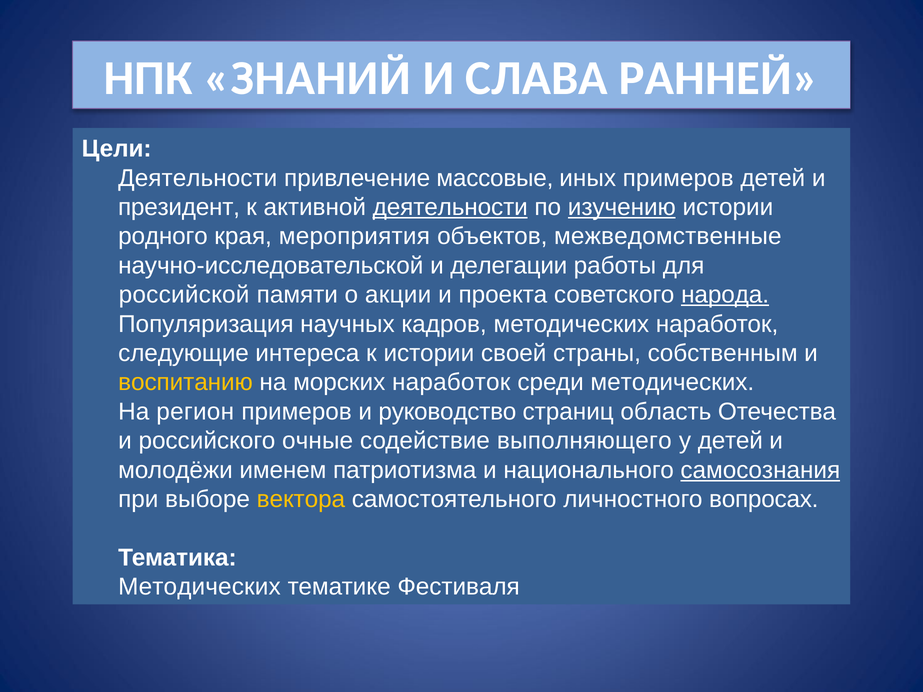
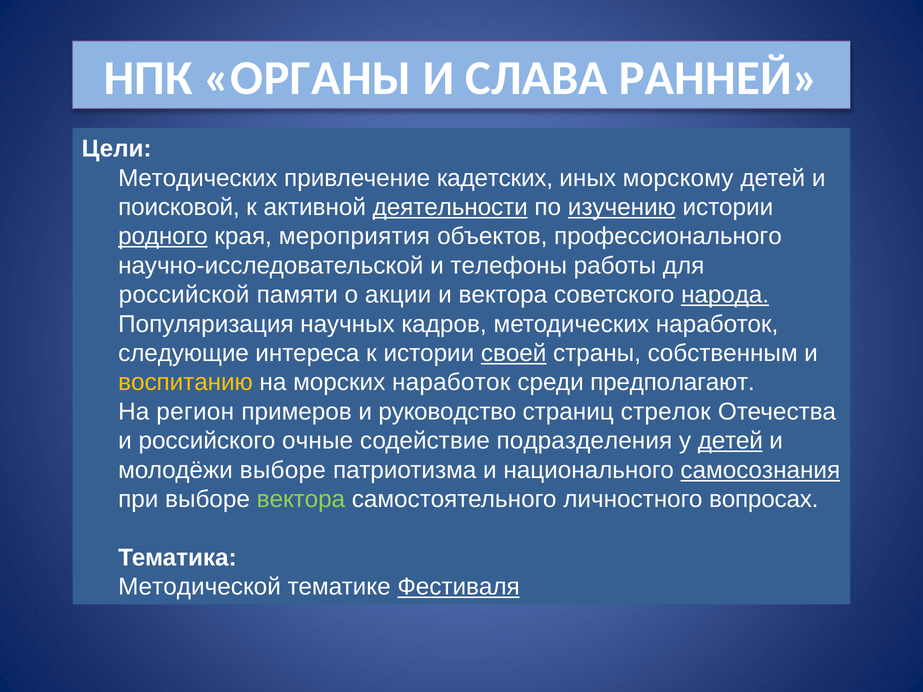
ЗНАНИЙ: ЗНАНИЙ -> ОРГАНЫ (307, 78)
Деятельности: Деятельности -> Методических (198, 178)
массовые: массовые -> кадетских (495, 178)
иных примеров: примеров -> морскому (678, 178)
президент: президент -> поисковой (179, 207)
родного underline: none -> present (163, 237)
межведомственные: межведомственные -> профессионального (668, 237)
делегации: делегации -> телефоны (509, 266)
и проекта: проекта -> вектора (503, 295)
своей underline: none -> present (514, 353)
среди методических: методических -> предполагают (672, 383)
область: область -> стрелок (666, 412)
выполняющего: выполняющего -> подразделения (584, 441)
детей underline: none -> present (730, 441)
молодёжи именем: именем -> выборе (283, 470)
вектора colour: yellow -> light green (301, 499)
Методических: Методических -> Методической (200, 587)
Фестиваля underline: none -> present (459, 587)
